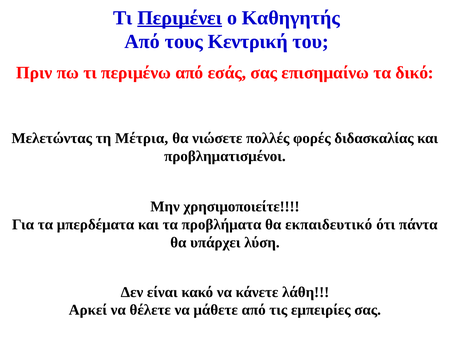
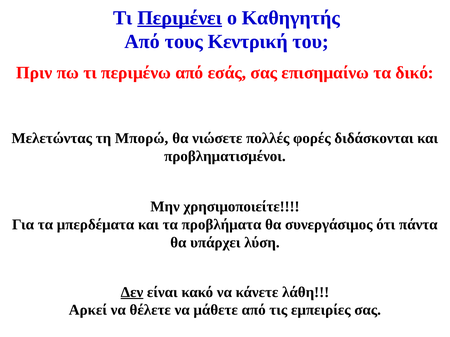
Μέτρια: Μέτρια -> Μπορώ (142, 138)
διδασκαλίας: διδασκαλίας -> διδάσκονται (374, 138)
εκπαιδευτικό: εκπαιδευτικό -> συνεργάσιμος (329, 225)
Δεν underline: none -> present (132, 292)
